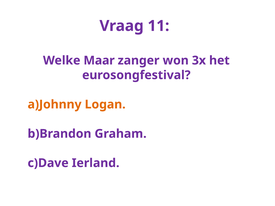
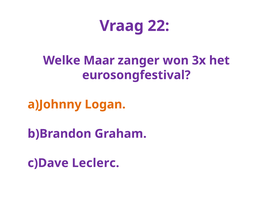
11: 11 -> 22 (158, 26)
Ierland: Ierland -> Leclerc (96, 163)
